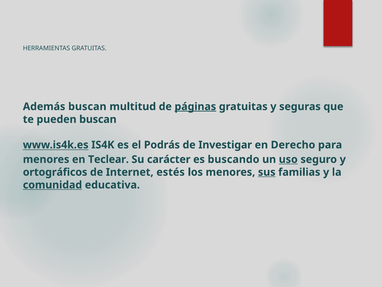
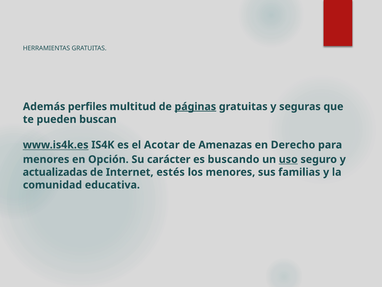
Además buscan: buscan -> perfiles (87, 106)
Podrás: Podrás -> Acotar (162, 145)
Investigar: Investigar -> Amenazas (225, 145)
Teclear: Teclear -> Opción (108, 159)
ortográficos: ortográficos -> actualizadas (55, 172)
sus underline: present -> none (267, 172)
comunidad underline: present -> none (52, 185)
